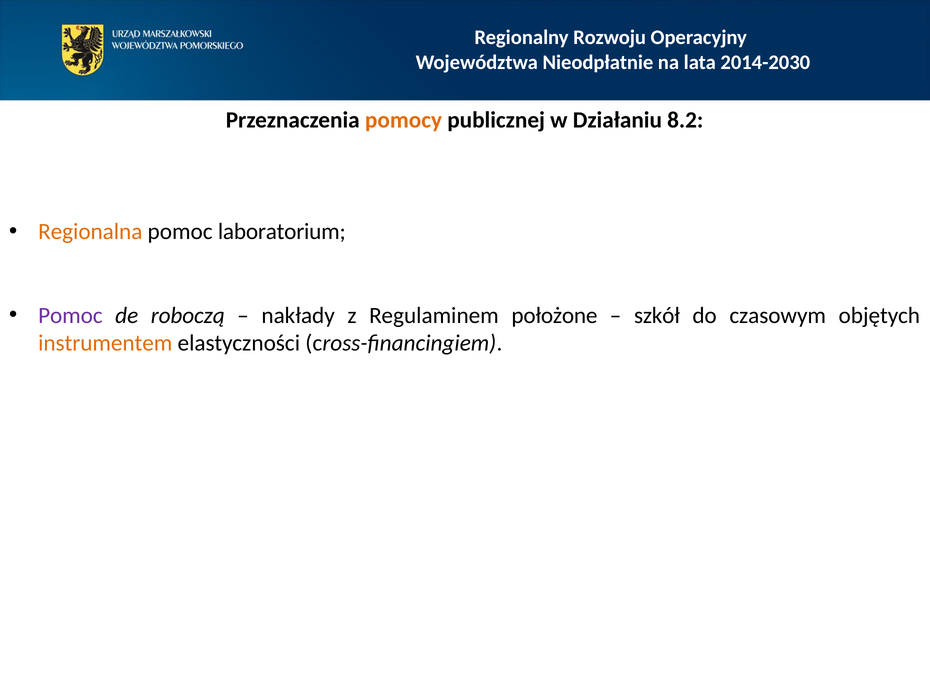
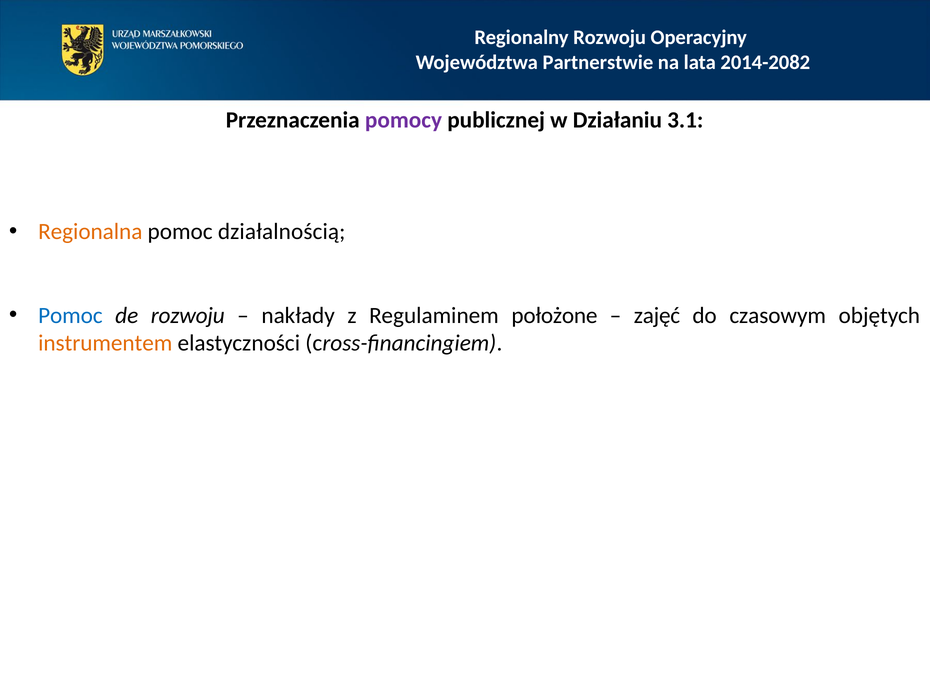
Nieodpłatnie: Nieodpłatnie -> Partnerstwie (598, 62)
2014-2030: 2014-2030 -> 2014-2082 (765, 62)
pomocy colour: orange -> purple (403, 120)
8.2: 8.2 -> 3.1 (685, 120)
laboratorium: laboratorium -> działalnością (282, 231)
Pomoc colour: purple -> blue (70, 315)
de roboczą: roboczą -> rozwoju (188, 315)
szkół: szkół -> zajęć (657, 315)
